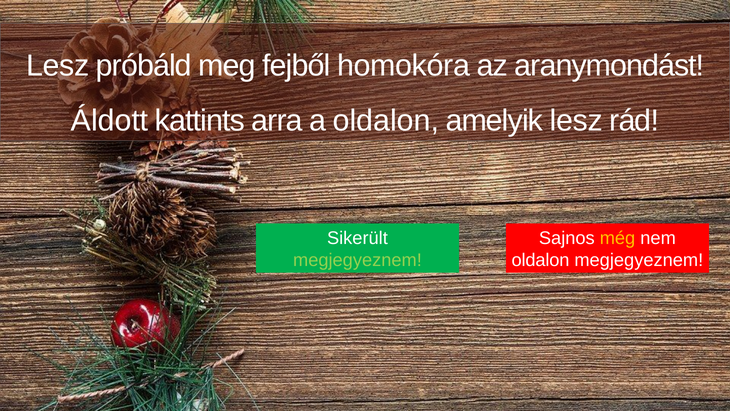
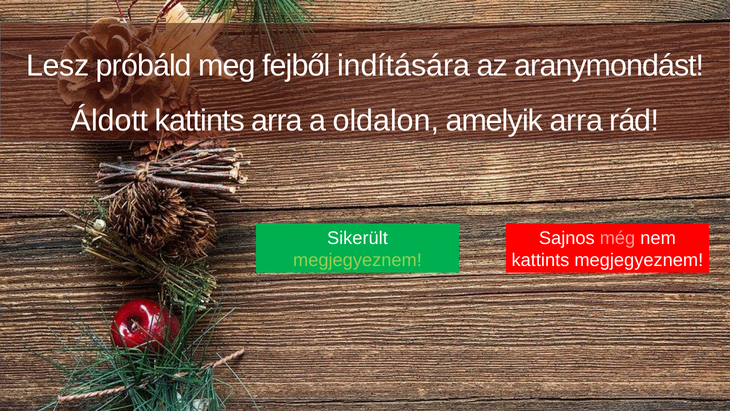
homokóra: homokóra -> indítására (404, 66)
amelyik lesz: lesz -> arra (576, 121)
még colour: yellow -> pink (618, 238)
oldalon: oldalon -> kattints (540, 260)
